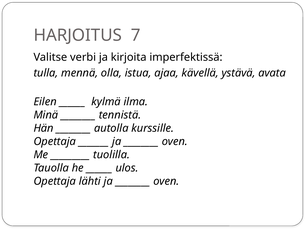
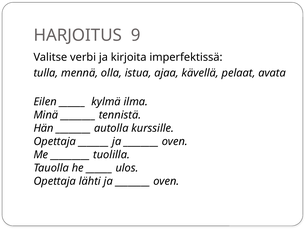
7: 7 -> 9 (136, 35)
ystävä: ystävä -> pelaat (239, 73)
